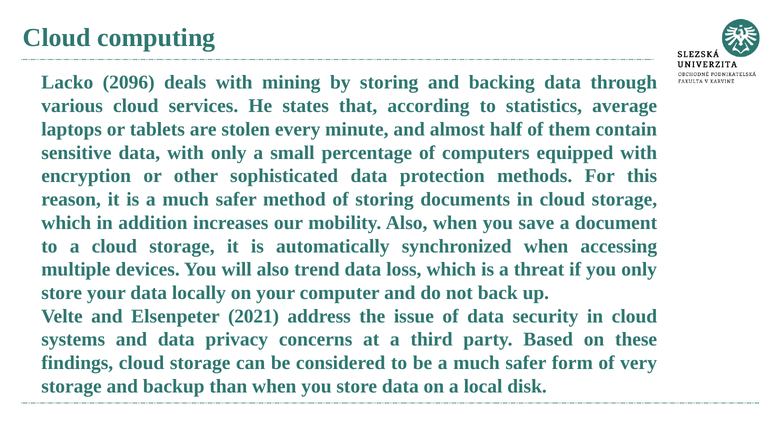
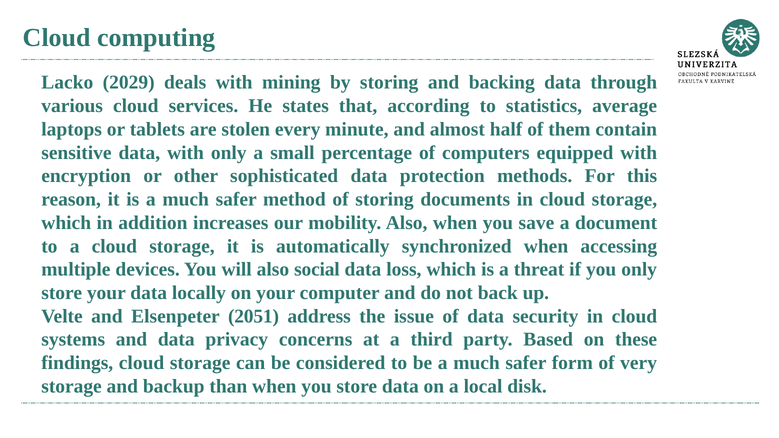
2096: 2096 -> 2029 (129, 83)
trend: trend -> social (317, 270)
2021: 2021 -> 2051 (254, 316)
